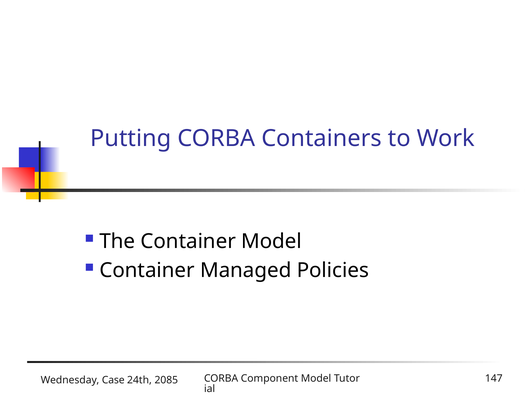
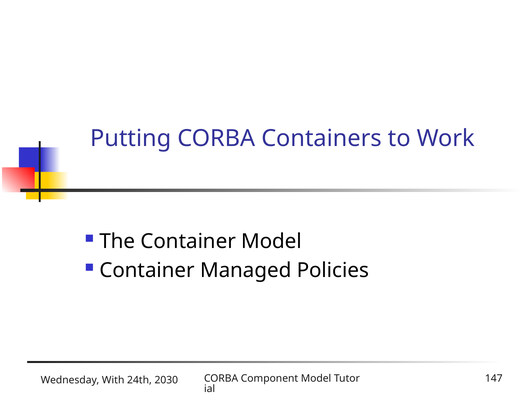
Case: Case -> With (113, 381)
2085: 2085 -> 2030 (166, 381)
